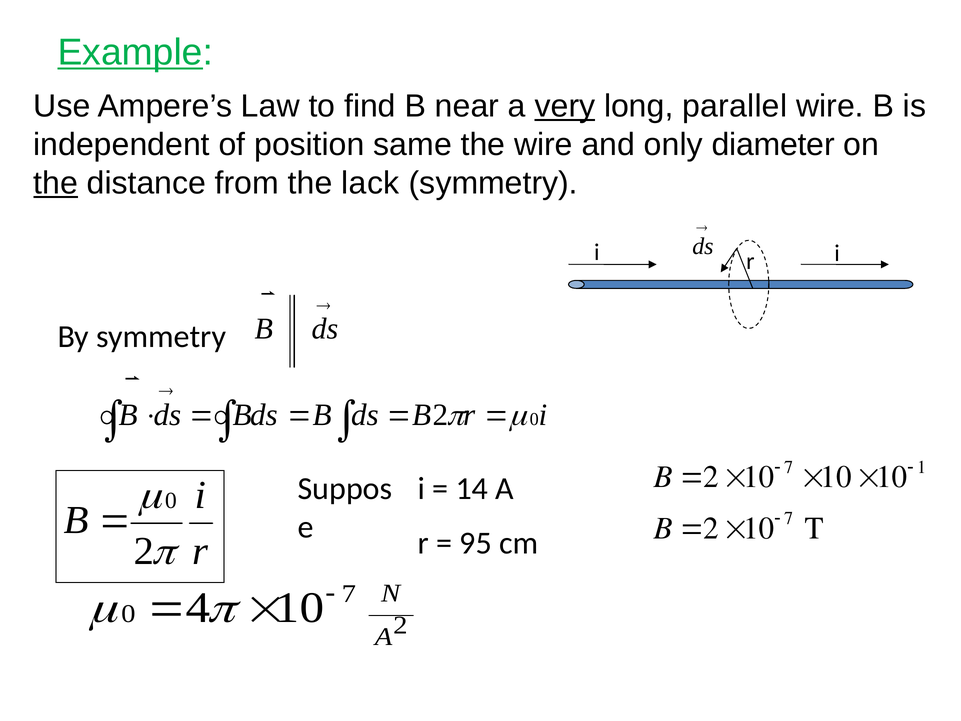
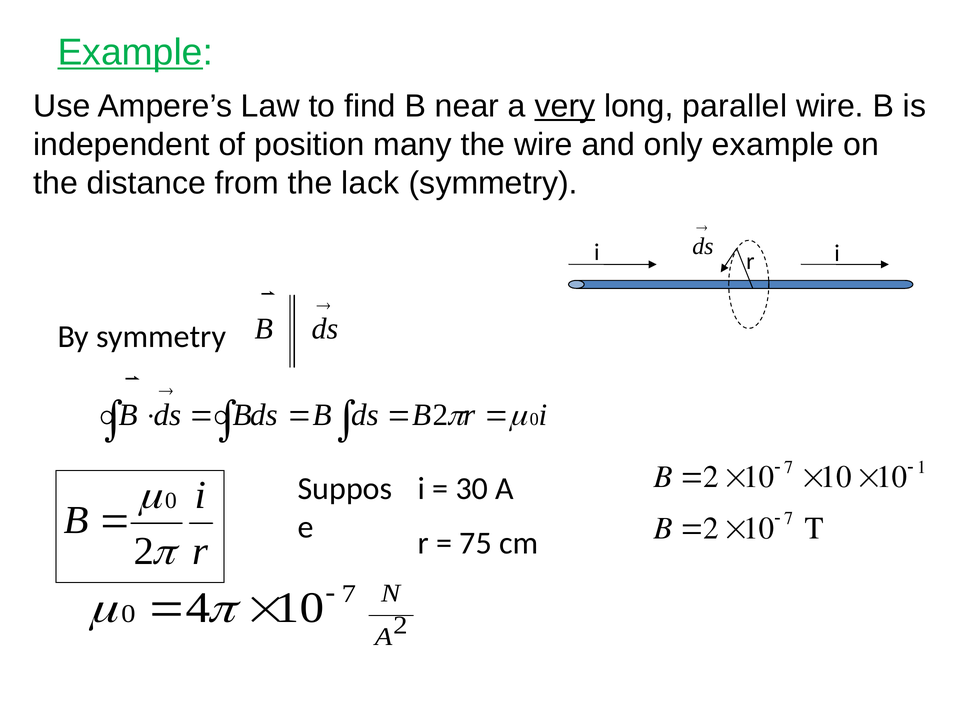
same: same -> many (413, 145)
only diameter: diameter -> example (773, 145)
the underline: present -> none (56, 183)
14: 14 -> 30 (472, 489)
95: 95 -> 75 (476, 543)
